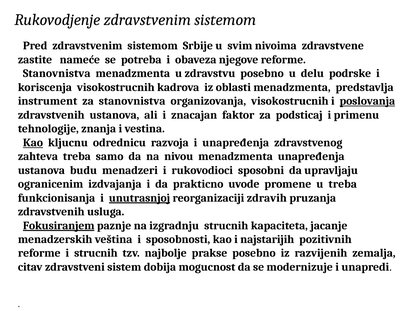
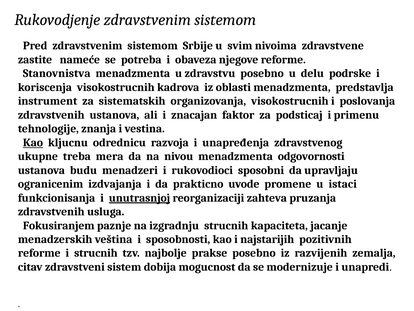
za stanovnistva: stanovnistva -> sistematskih (132, 101)
poslovanja underline: present -> none (367, 101)
zahteva: zahteva -> ukupne (38, 156)
samo: samo -> mera (110, 156)
menadzmenta unapređenja: unapređenja -> odgovornosti (311, 156)
u treba: treba -> istaci (343, 184)
zdravih: zdravih -> zahteva (267, 198)
Fokusiranjem underline: present -> none (59, 225)
